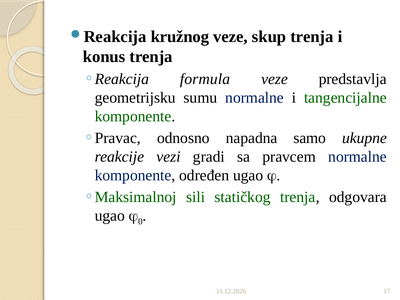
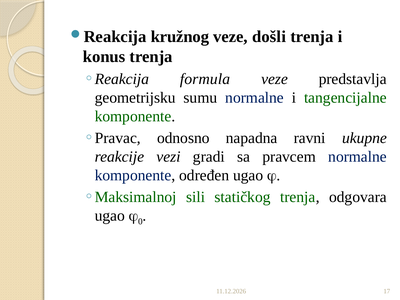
skup: skup -> došli (269, 37)
samo: samo -> ravni (310, 138)
